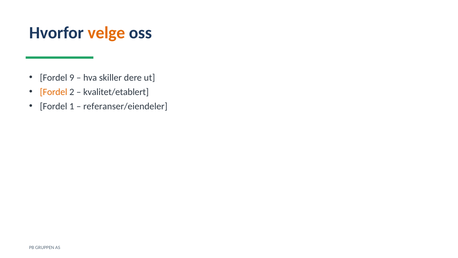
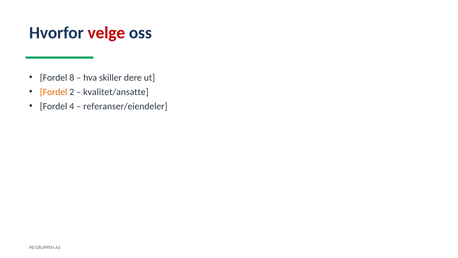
velge colour: orange -> red (106, 33)
9: 9 -> 8 (72, 78)
kvalitet/etablert: kvalitet/etablert -> kvalitet/ansatte (116, 92)
1: 1 -> 4 (72, 106)
